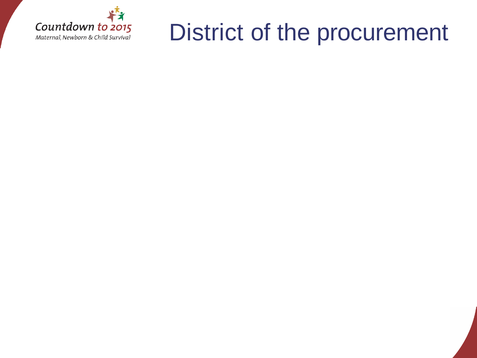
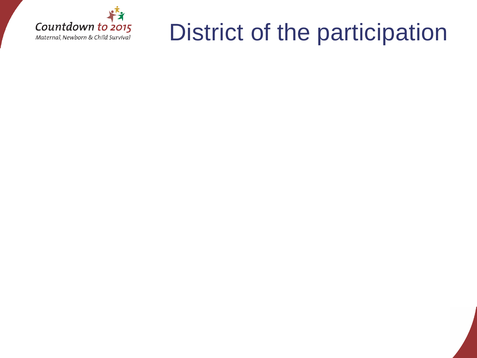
procurement: procurement -> participation (382, 33)
